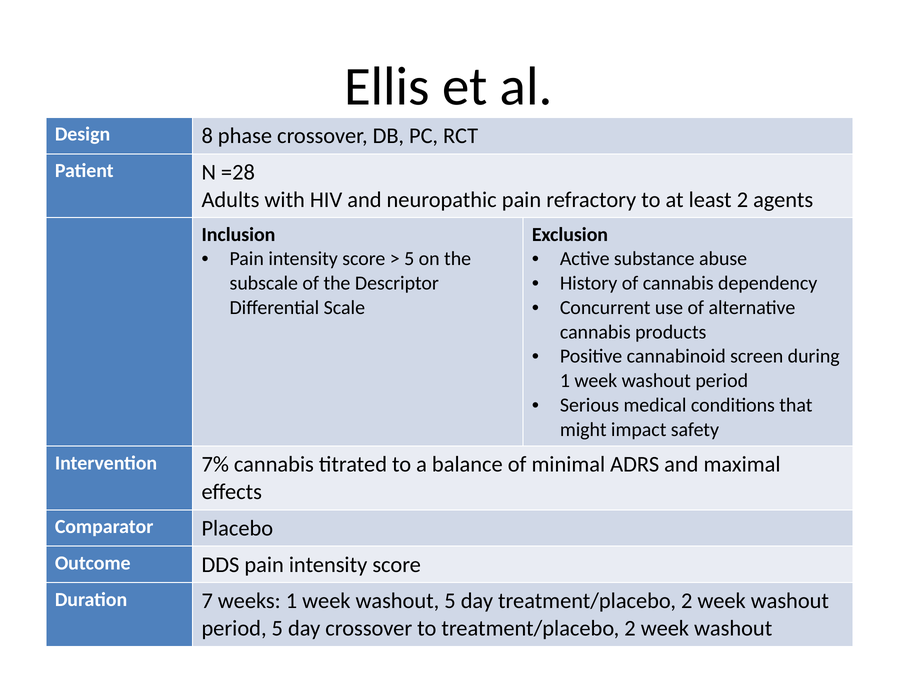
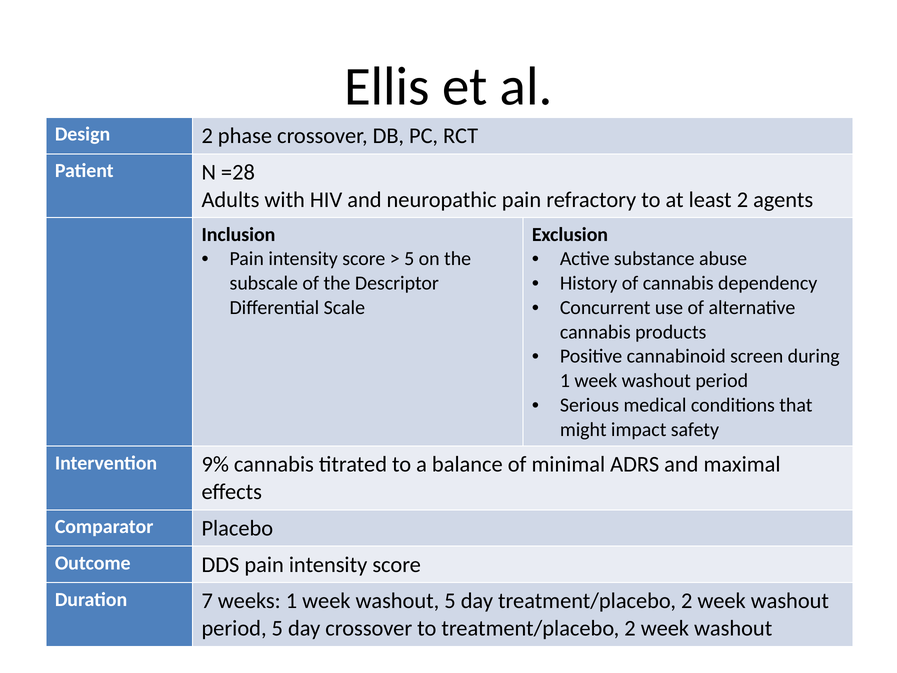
Design 8: 8 -> 2 (207, 136)
7%: 7% -> 9% (215, 464)
